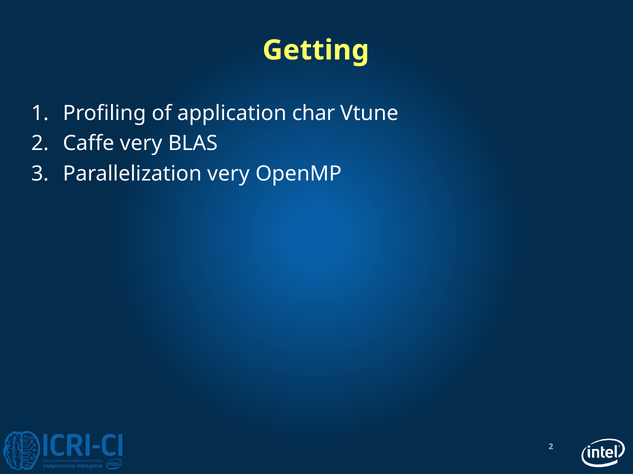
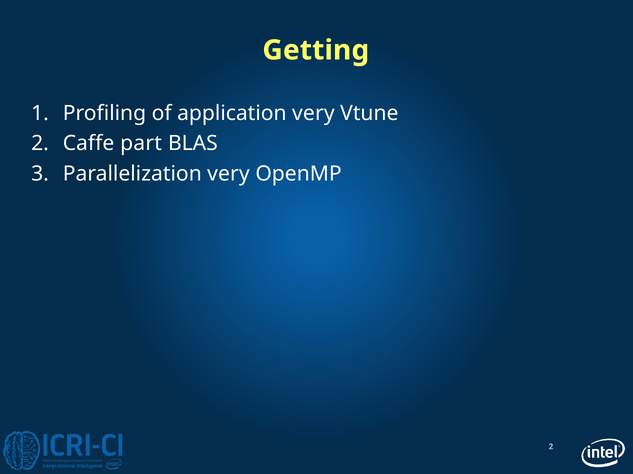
application char: char -> very (313, 113)
Caffe very: very -> part (141, 144)
